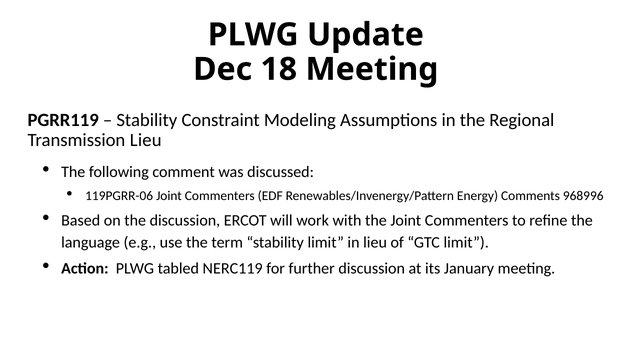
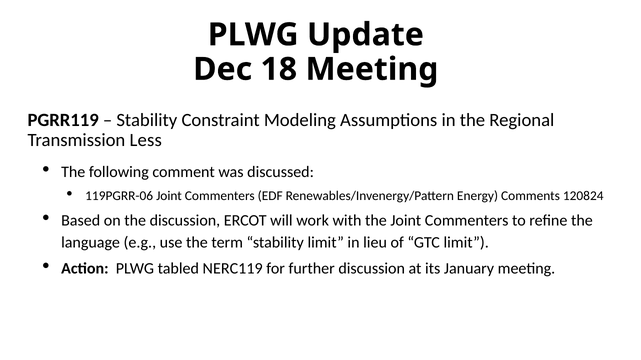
Transmission Lieu: Lieu -> Less (146, 140)
968996: 968996 -> 120824 (583, 196)
